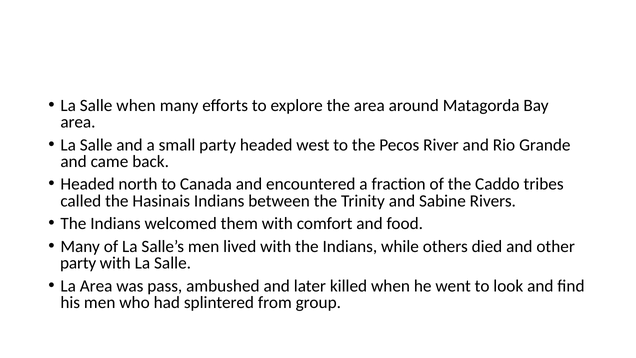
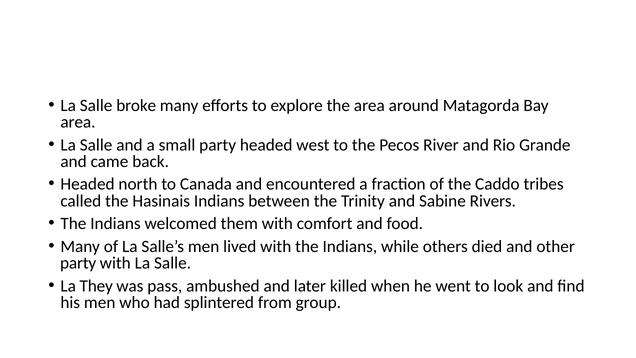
Salle when: when -> broke (136, 105)
La Area: Area -> They (96, 286)
